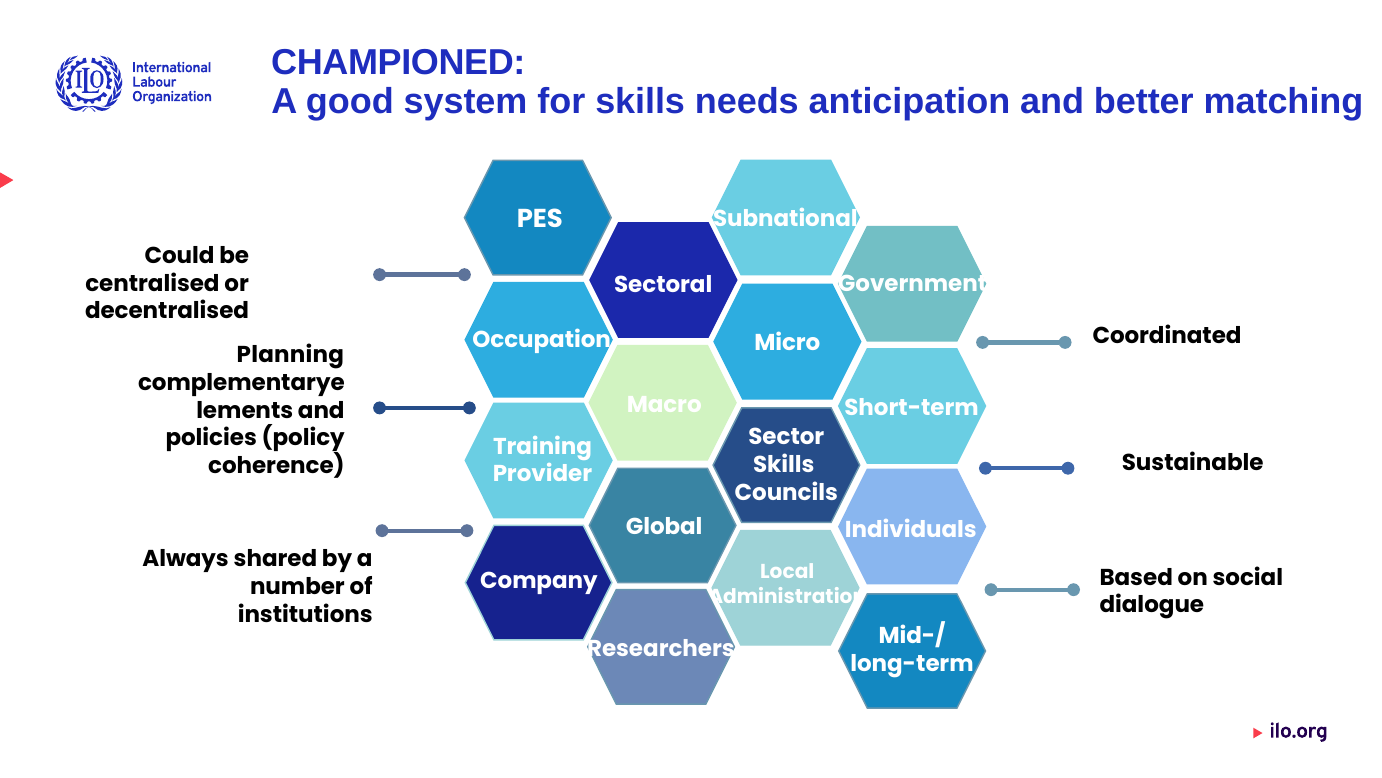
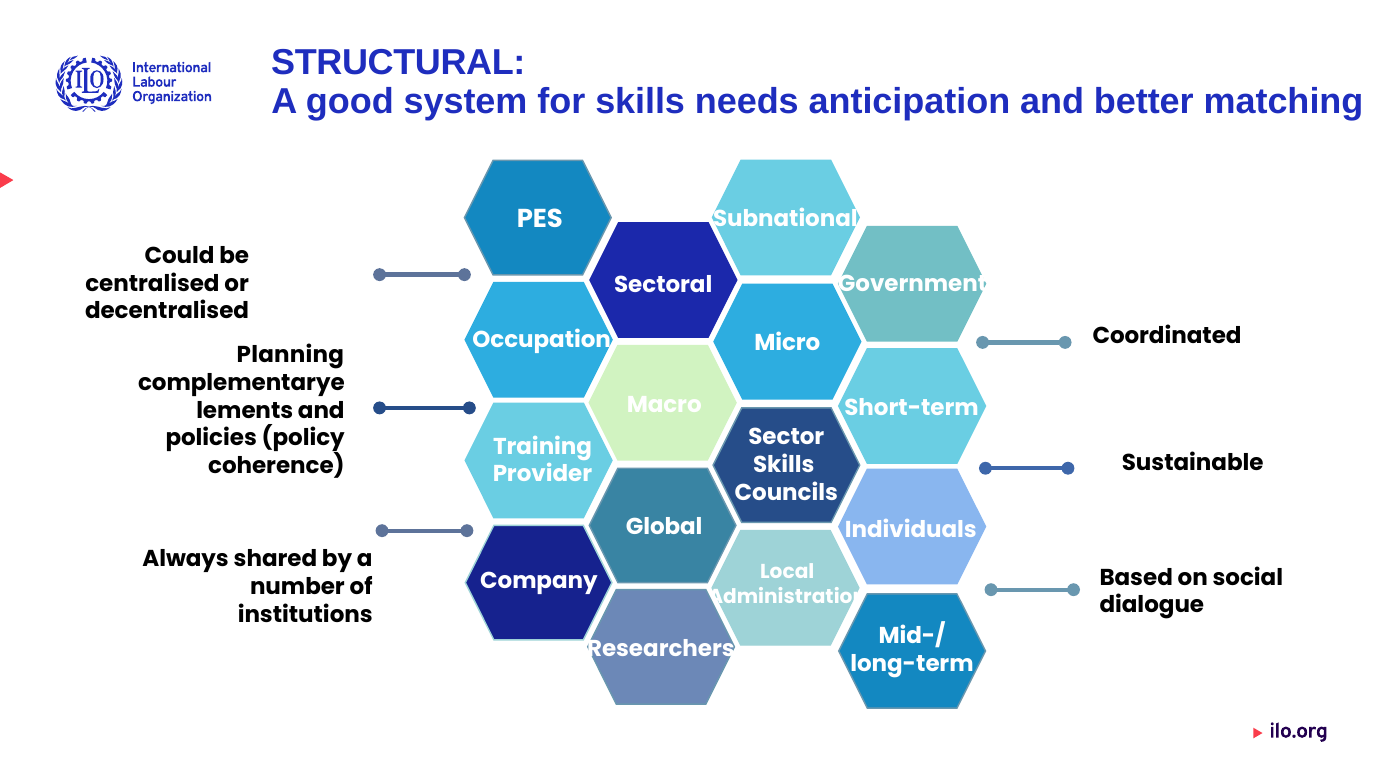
CHAMPIONED: CHAMPIONED -> STRUCTURAL (398, 63)
